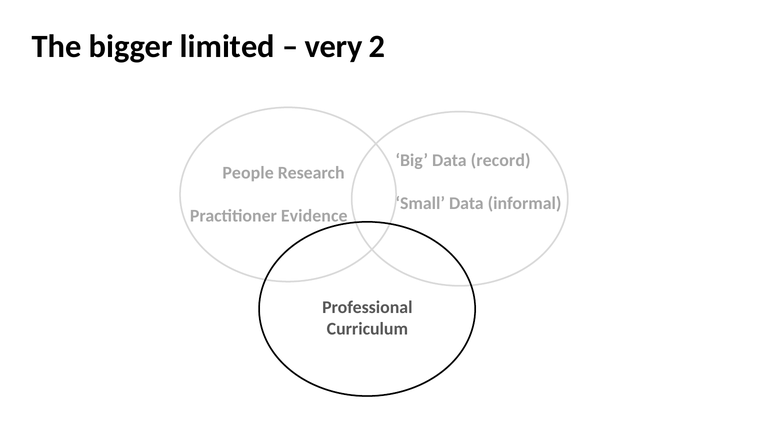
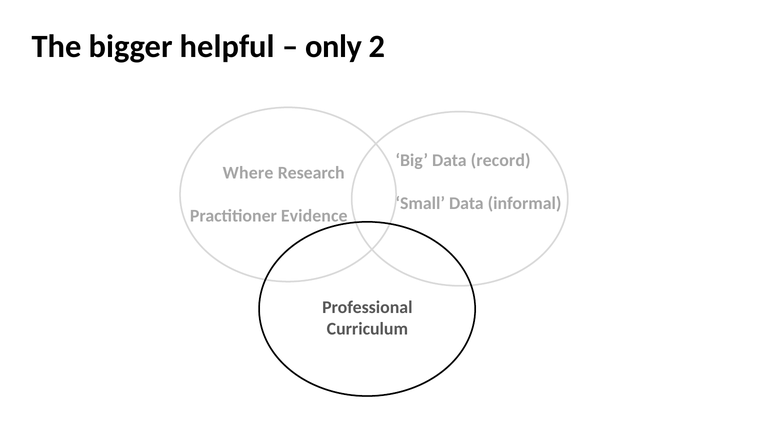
limited: limited -> helpful (227, 46)
very: very -> only (334, 46)
People: People -> Where (248, 173)
